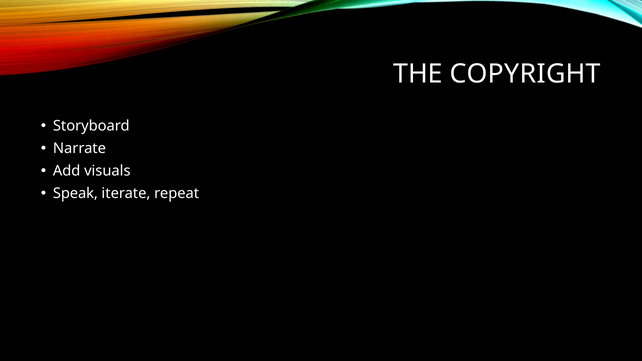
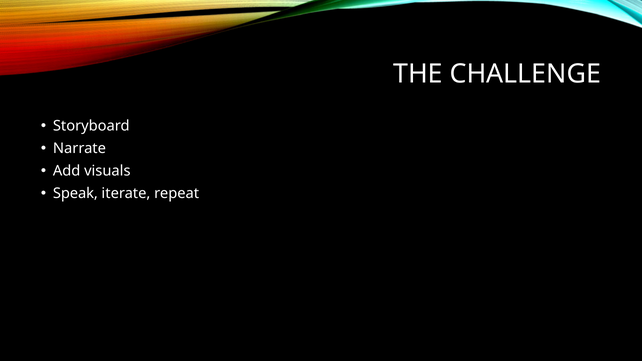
COPYRIGHT: COPYRIGHT -> CHALLENGE (525, 74)
